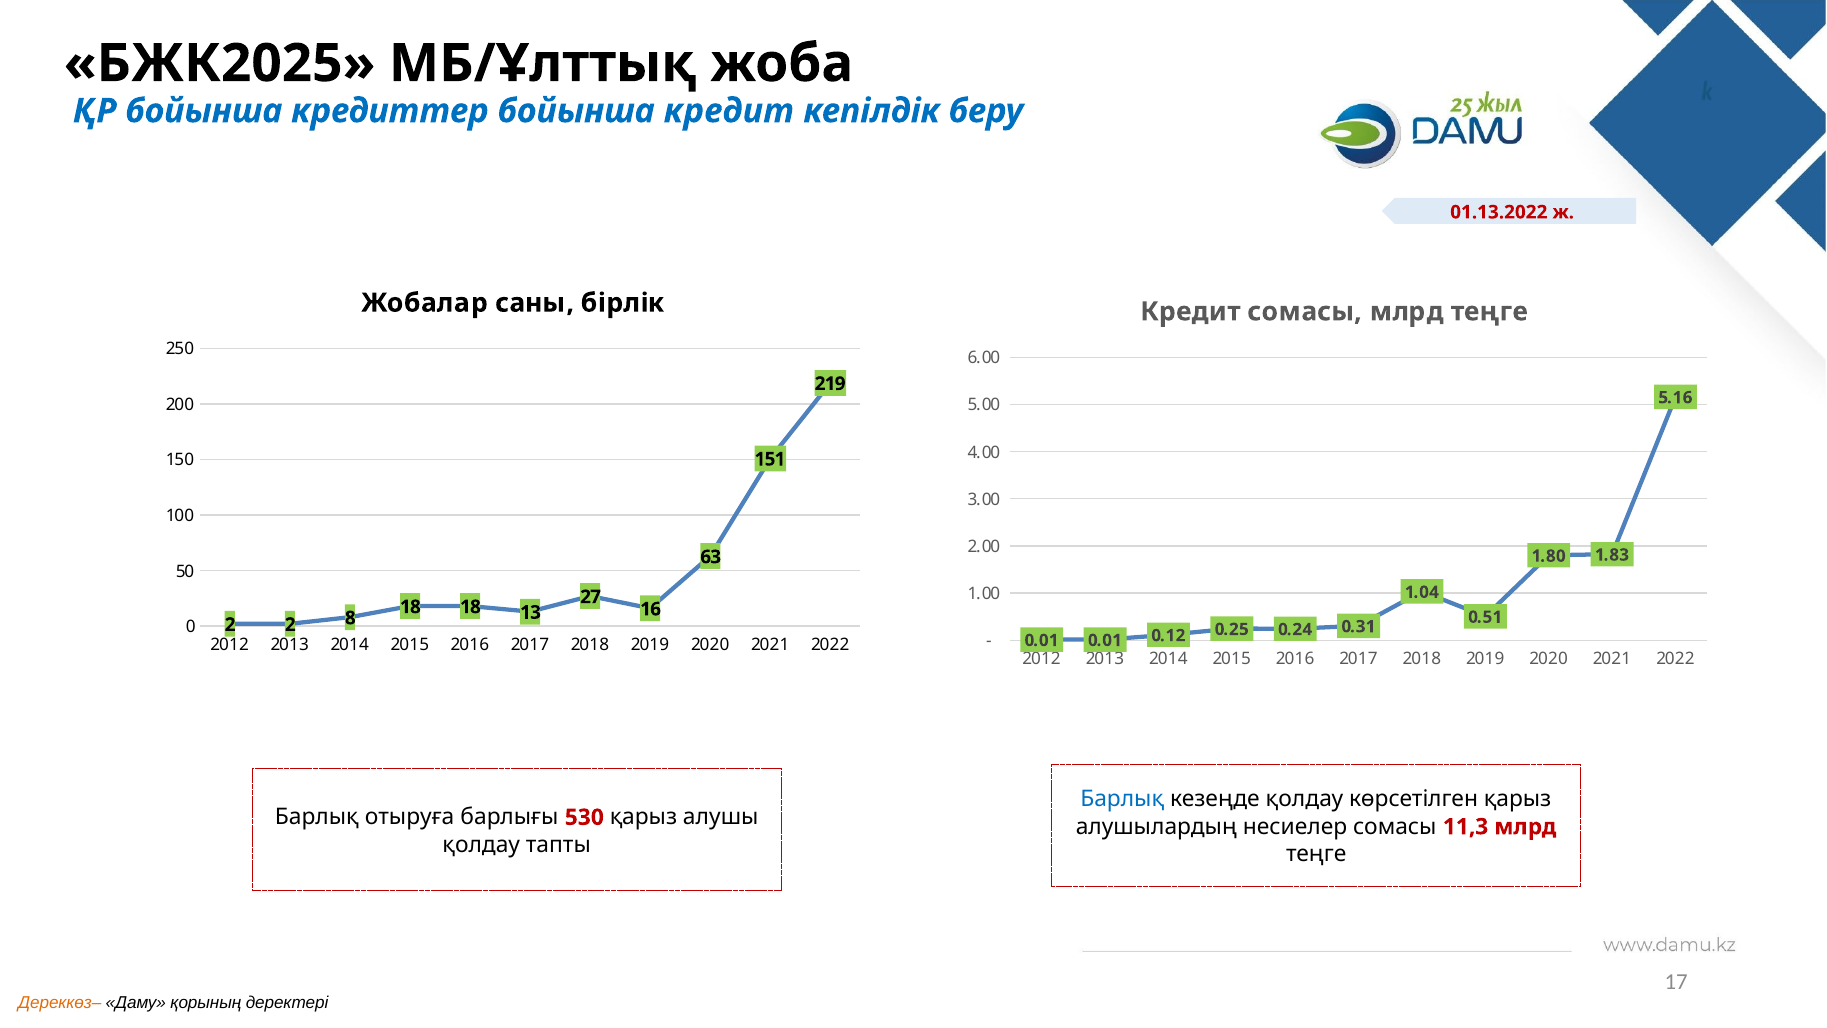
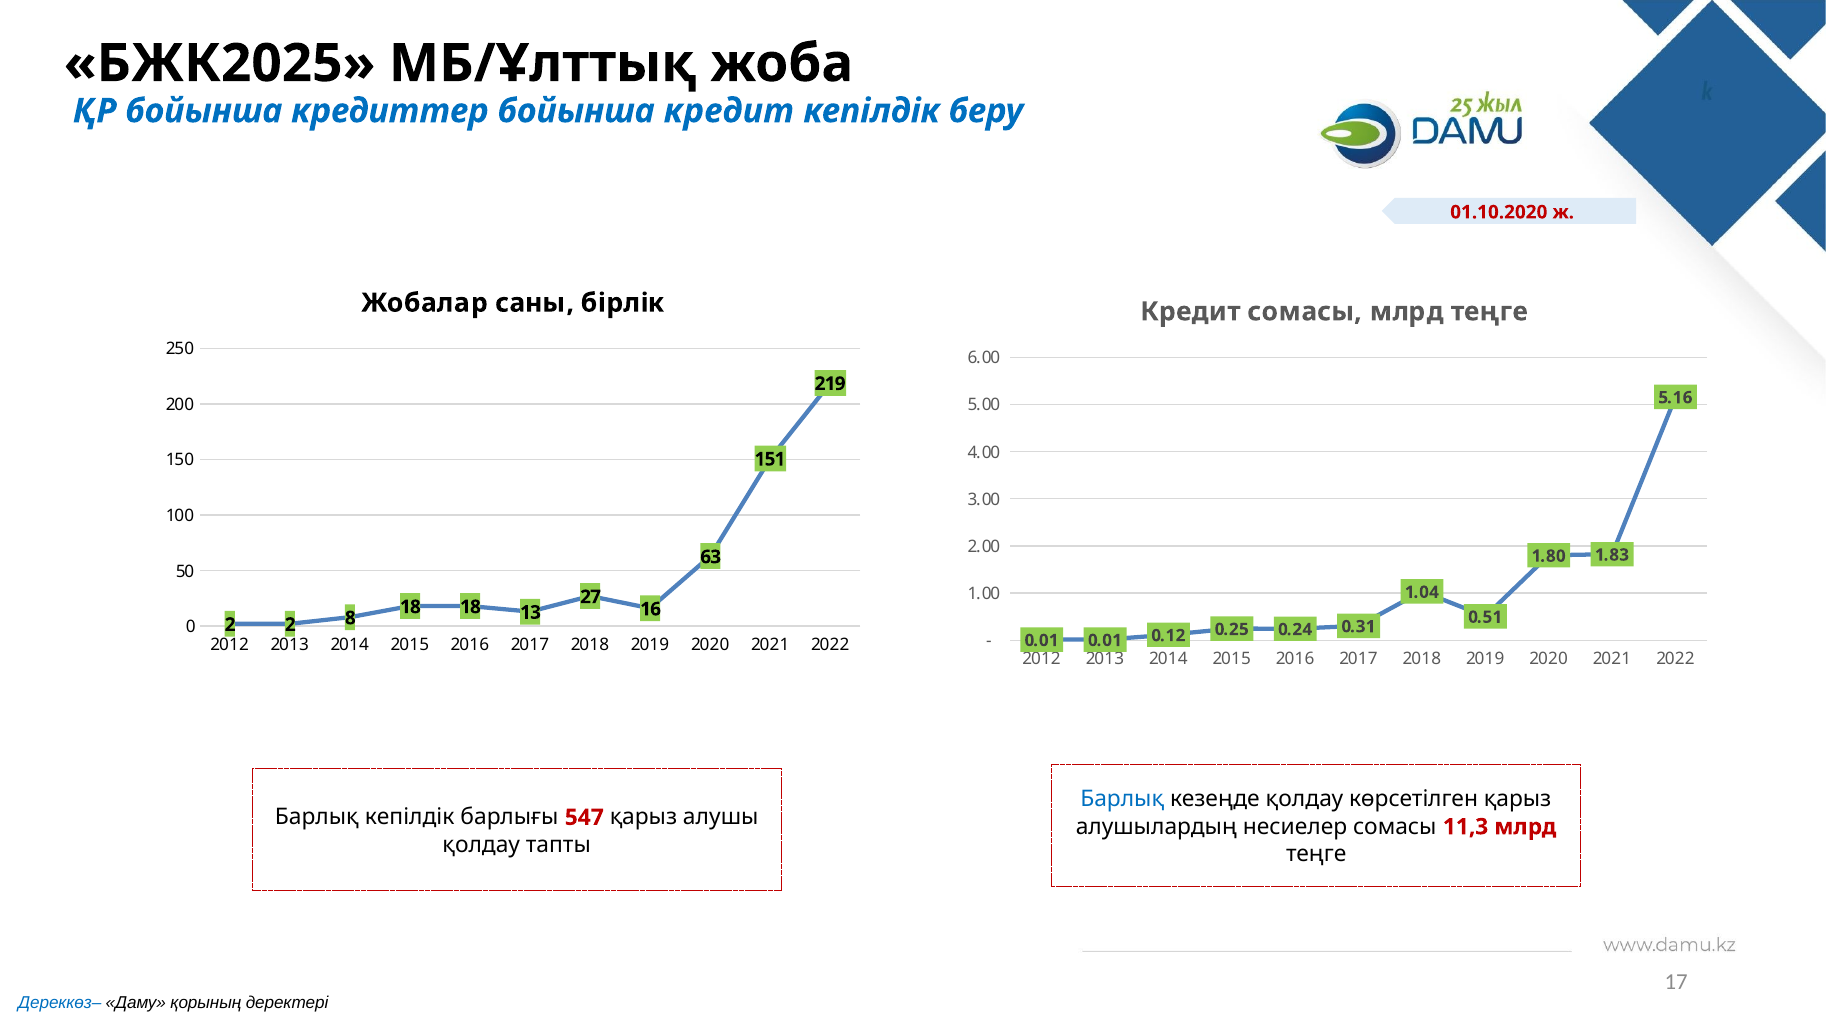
01.13.2022: 01.13.2022 -> 01.10.2020 (1499, 212)
Барлық отыруға: отыруға -> кепілдік (410, 817)
530: 530 -> 547 (584, 817)
Дереккөз– colour: orange -> blue (60, 1002)
